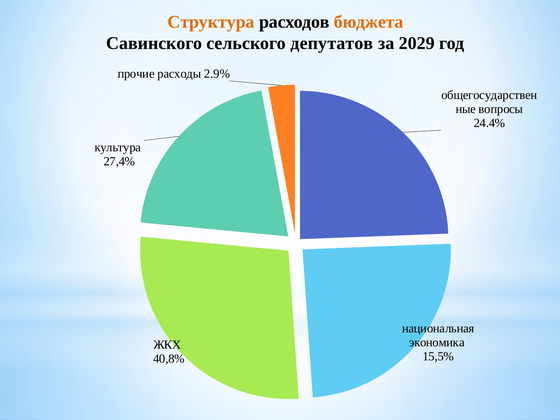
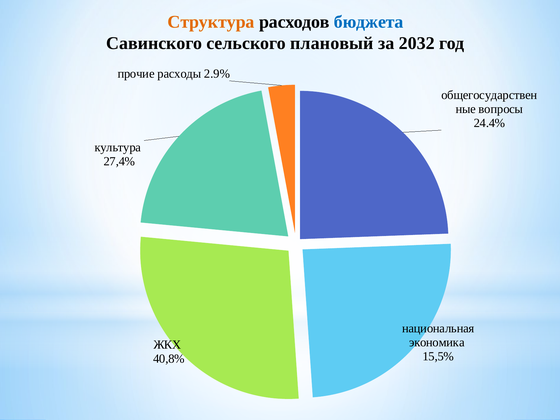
бюджета colour: orange -> blue (369, 22)
депутатов: депутатов -> плановый (332, 43)
2029: 2029 -> 2032 (417, 43)
